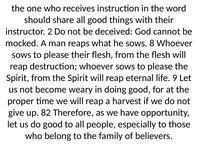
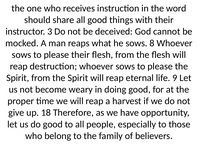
2: 2 -> 3 (50, 31)
82: 82 -> 18 (46, 112)
